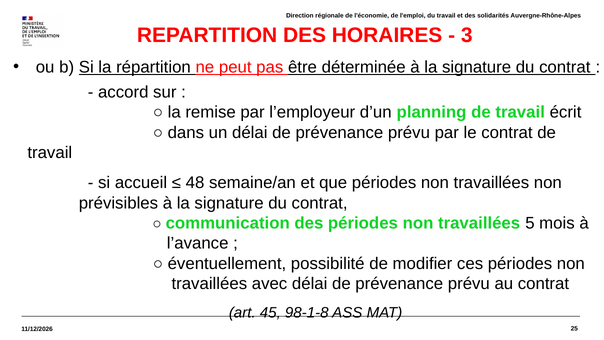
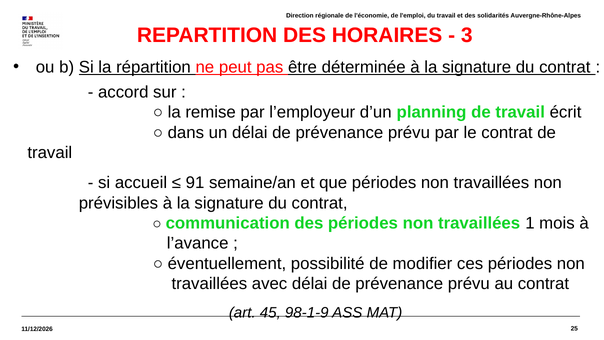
48: 48 -> 91 (195, 183)
5: 5 -> 1 (530, 223)
98-1-8: 98-1-8 -> 98-1-9 (307, 313)
